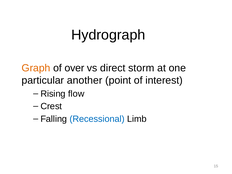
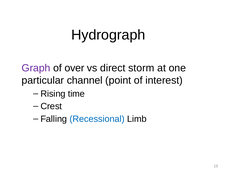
Graph colour: orange -> purple (36, 68)
another: another -> channel (85, 80)
flow: flow -> time (76, 94)
